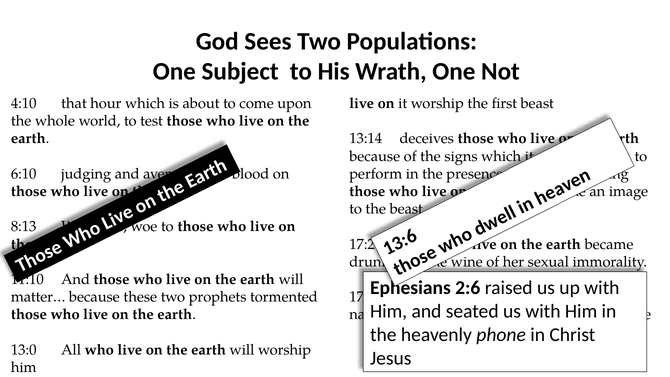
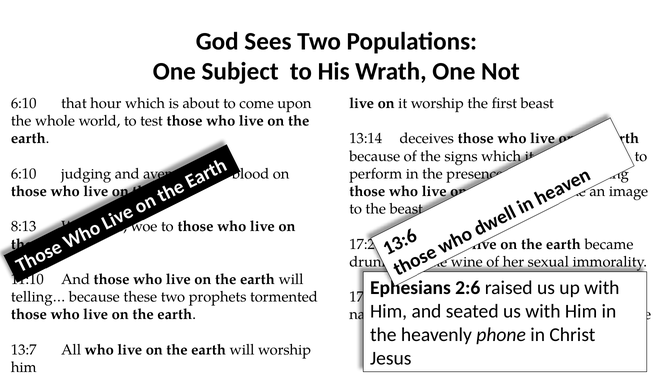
4:10: 4:10 -> 6:10 (24, 103)
matter…: matter… -> telling… (38, 297)
13:0: 13:0 -> 13:7 (24, 350)
